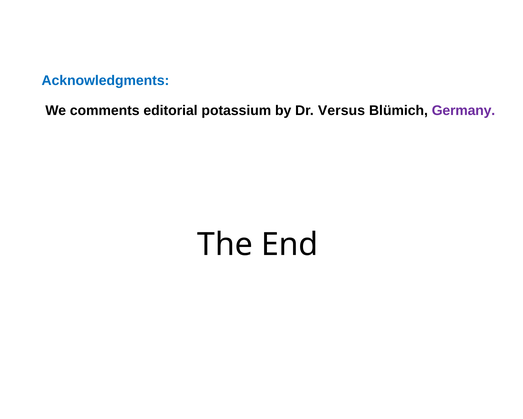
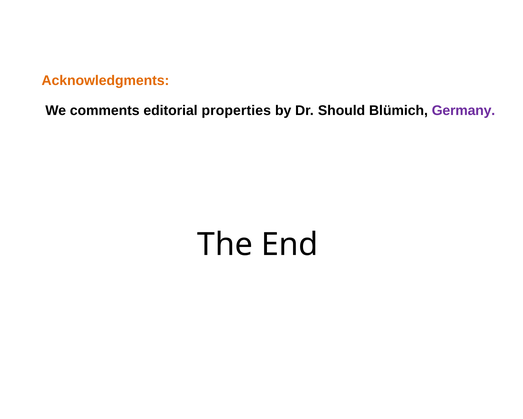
Acknowledgments colour: blue -> orange (105, 80)
potassium: potassium -> properties (236, 111)
Versus: Versus -> Should (342, 111)
